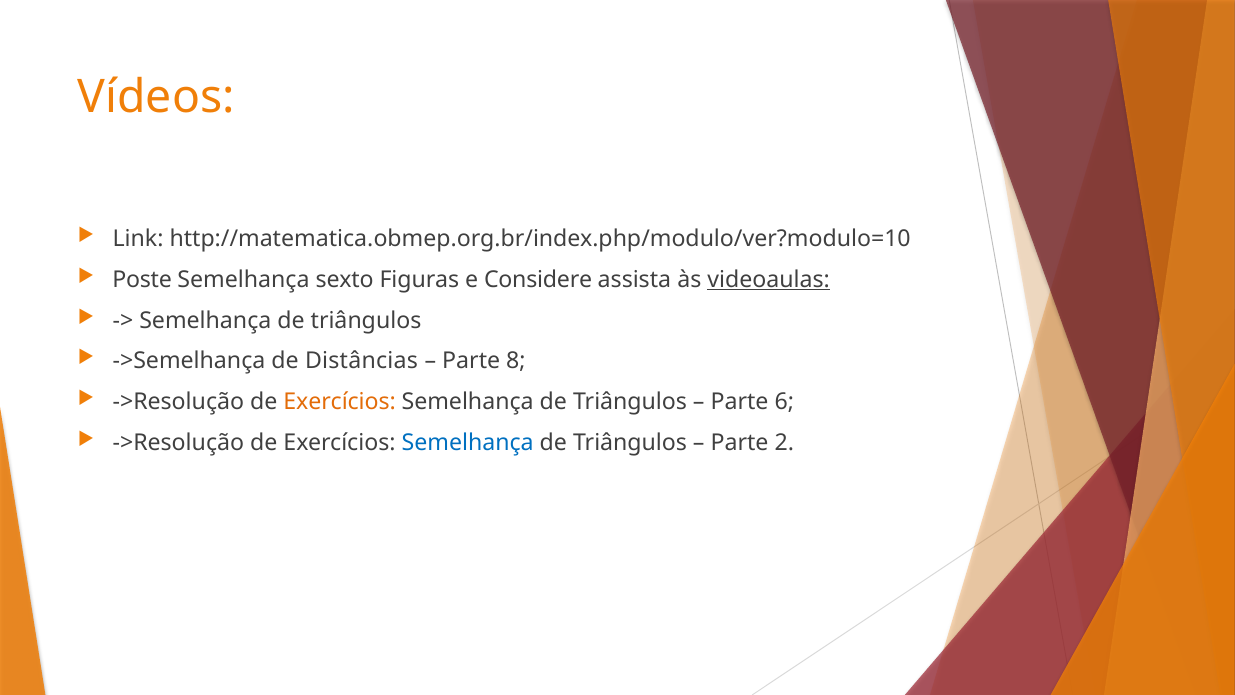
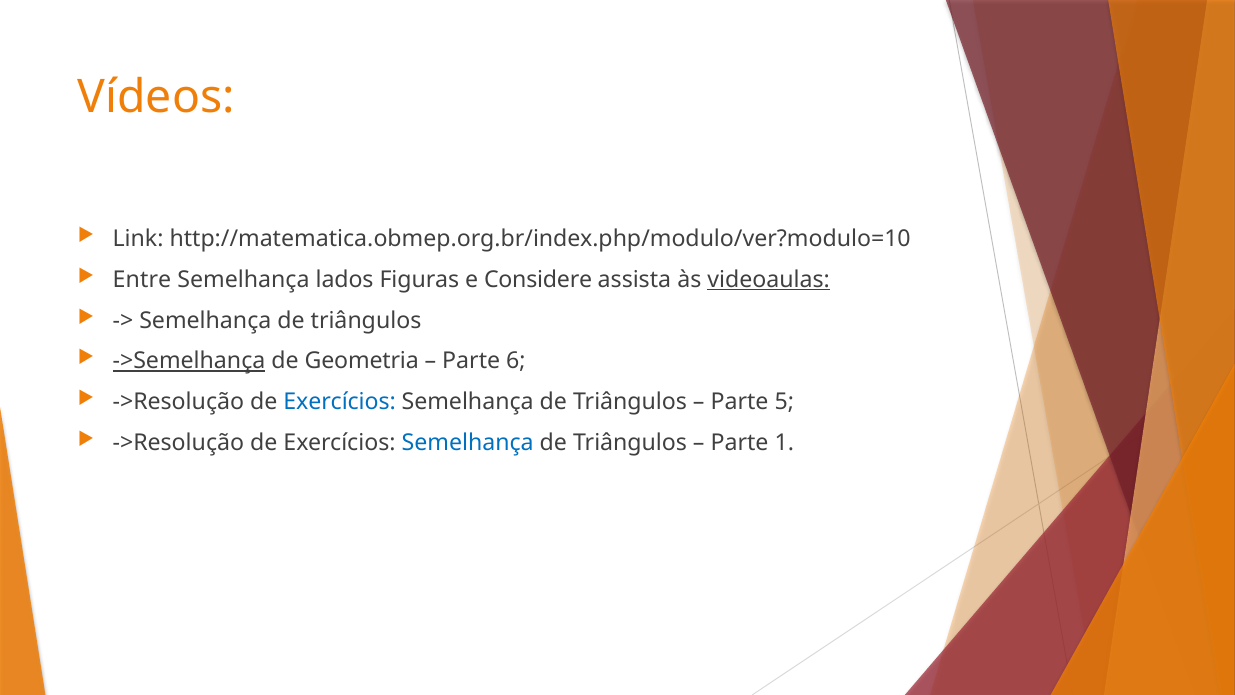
Poste: Poste -> Entre (142, 280)
sexto: sexto -> lados (345, 280)
->Semelhança underline: none -> present (189, 361)
Distâncias: Distâncias -> Geometria (362, 361)
8: 8 -> 6 (516, 361)
Exercícios colour: orange -> blue (340, 402)
6: 6 -> 5 (784, 402)
2: 2 -> 1 (784, 442)
